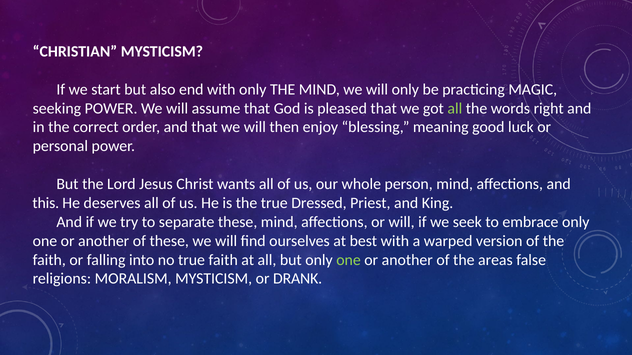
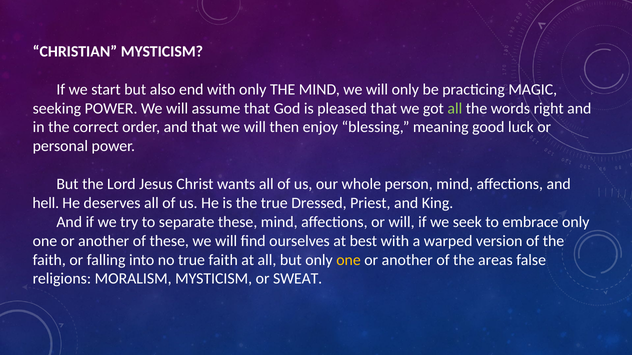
this: this -> hell (46, 203)
one colour: light green -> yellow (349, 260)
DRANK: DRANK -> SWEAT (298, 279)
